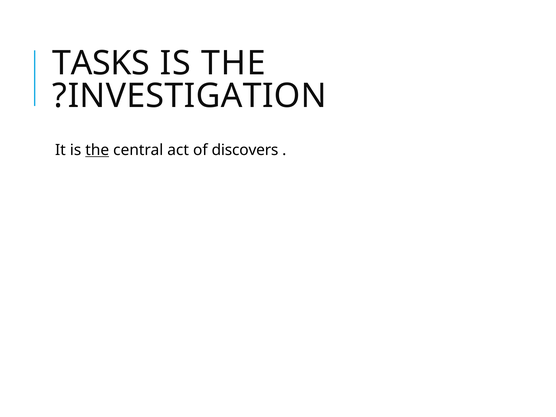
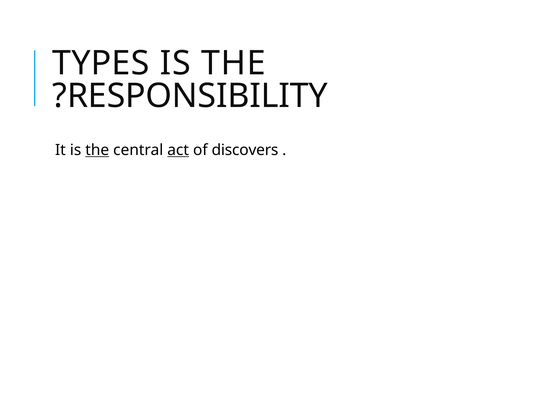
TASKS: TASKS -> TYPES (101, 63)
INVESTIGATION: INVESTIGATION -> RESPONSIBILITY (197, 96)
act underline: none -> present (178, 150)
